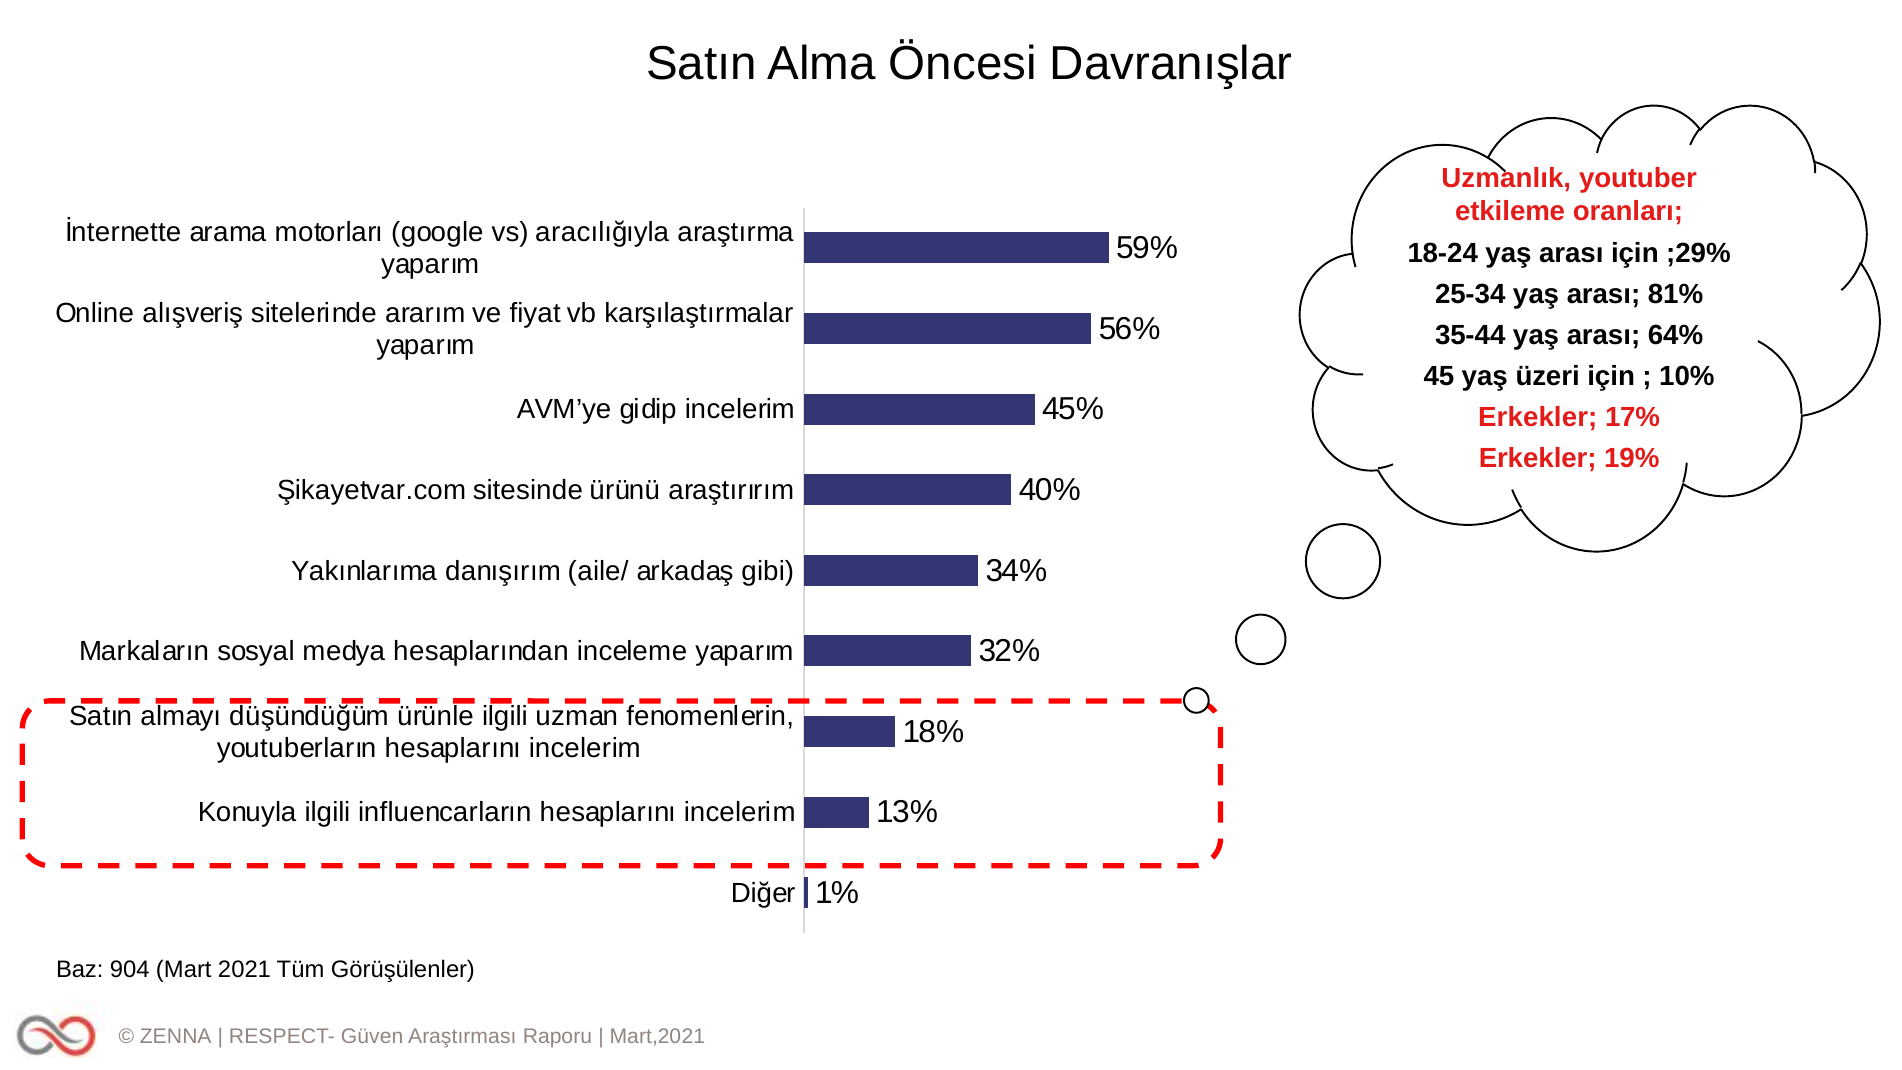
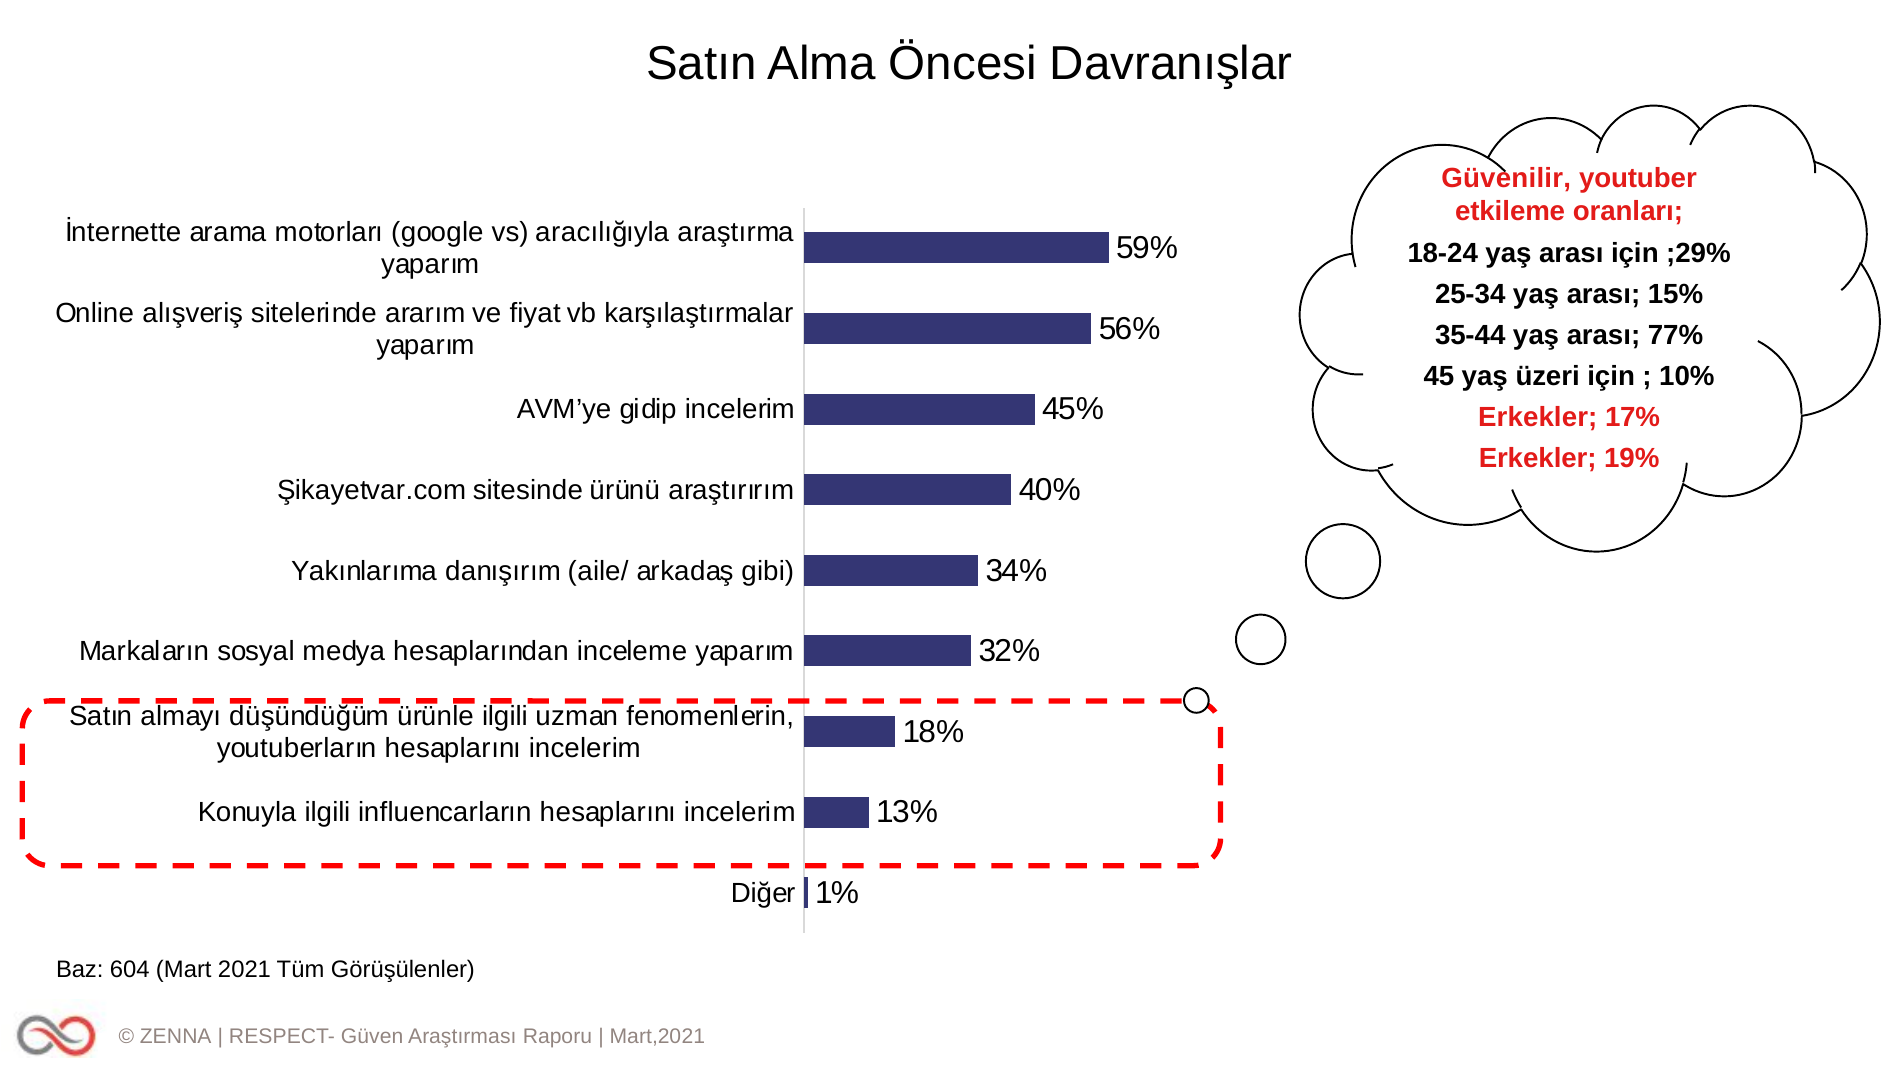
Uzmanlık: Uzmanlık -> Güvenilir (1506, 178)
81%: 81% -> 15% (1676, 294)
64%: 64% -> 77% (1676, 335)
904: 904 -> 604 (130, 969)
